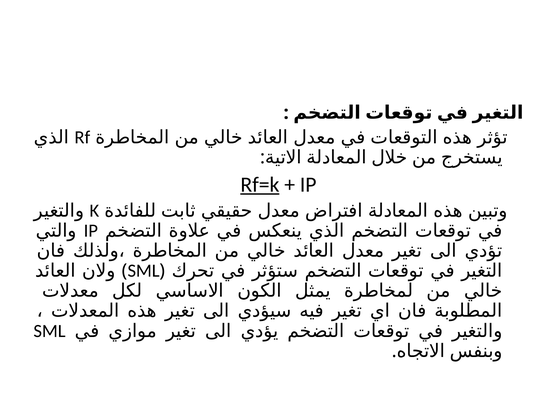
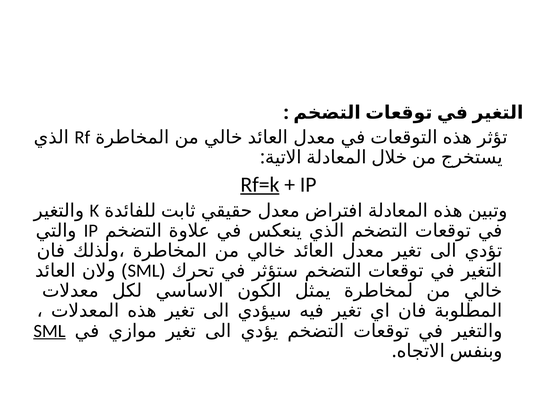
SML underline: none -> present (49, 331)
